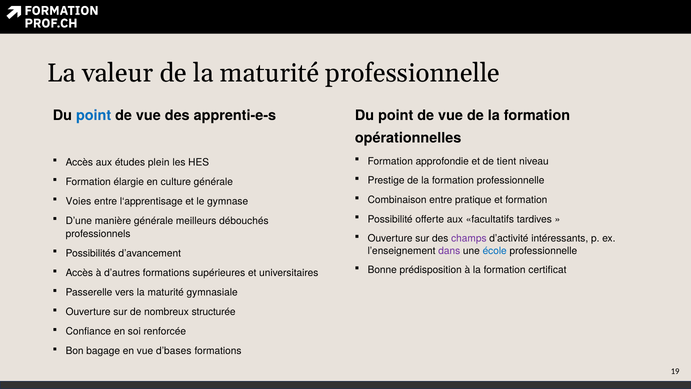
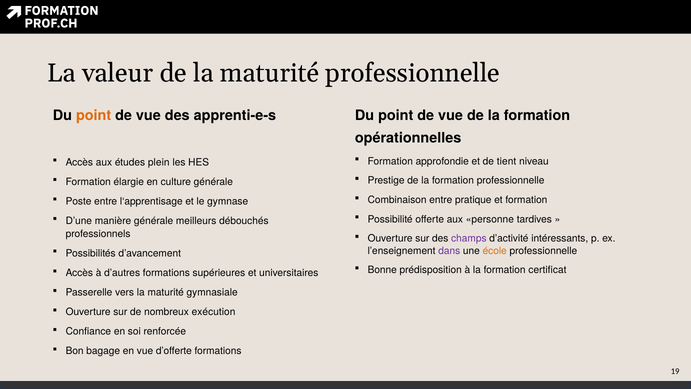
point colour: blue -> orange (94, 115)
Voies: Voies -> Poste (79, 201)
facultatifs: facultatifs -> personne (490, 219)
école colour: blue -> orange (495, 251)
structurée: structurée -> exécution (214, 312)
d’bases: d’bases -> d’offerte (174, 351)
